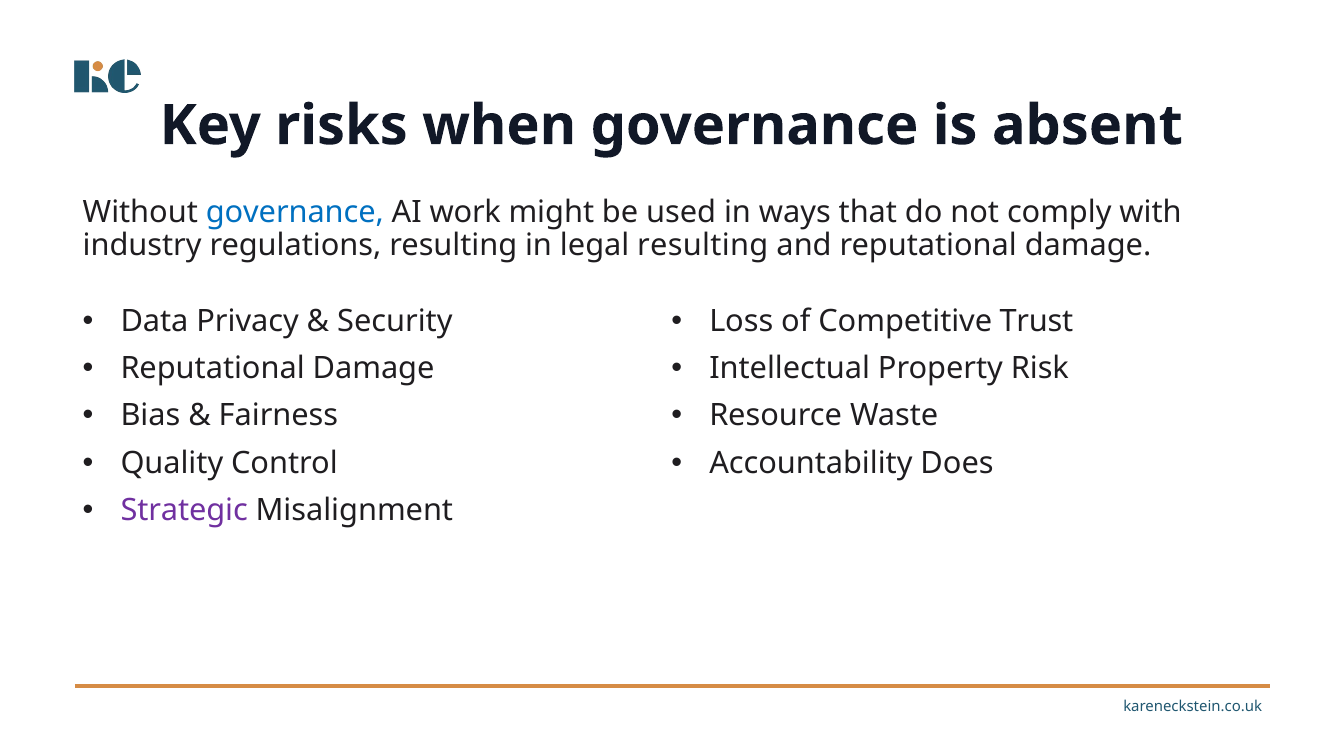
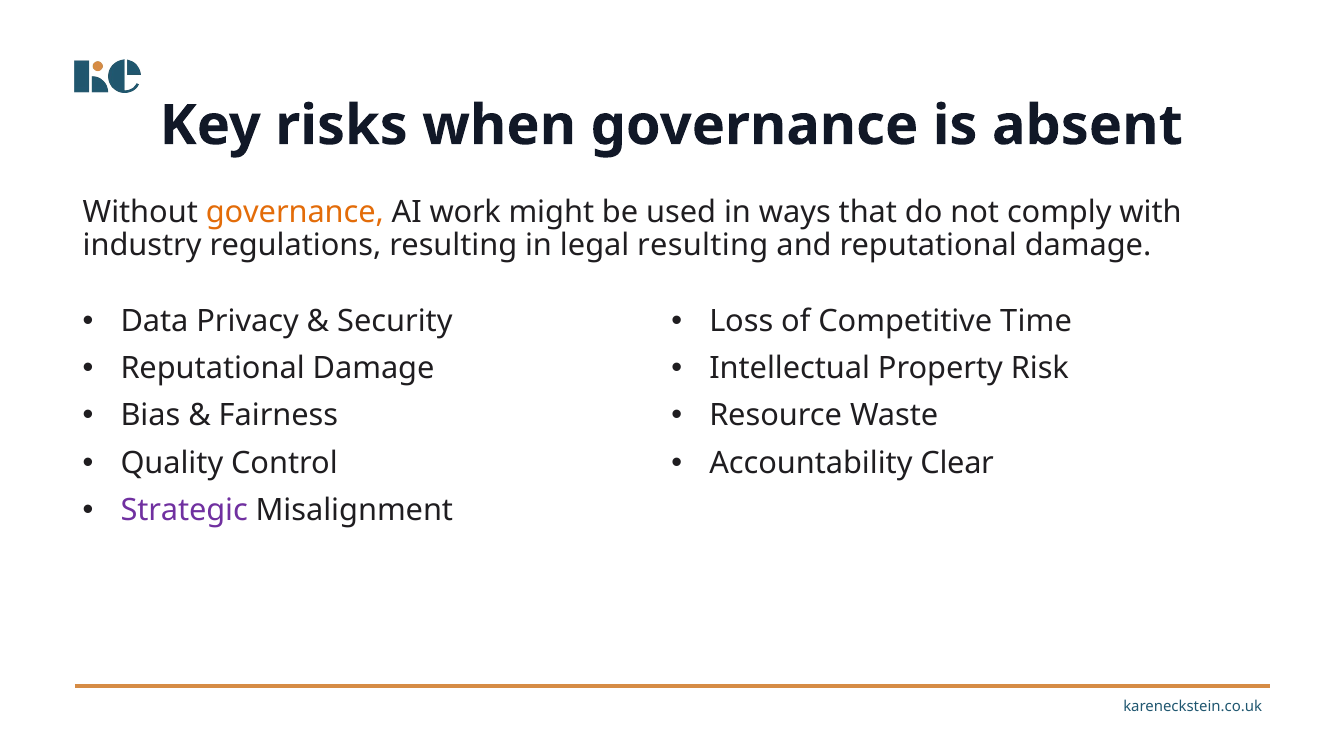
governance colour: blue -> orange (295, 212)
Trust: Trust -> Time (1036, 321)
Does: Does -> Clear (957, 463)
